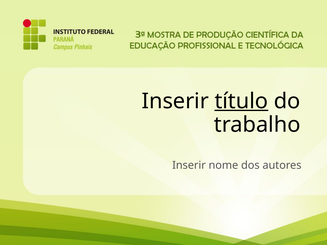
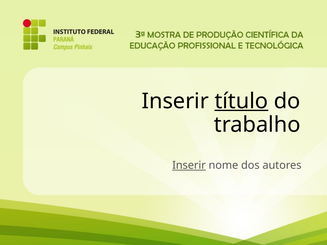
Inserir underline: none -> present (189, 166)
